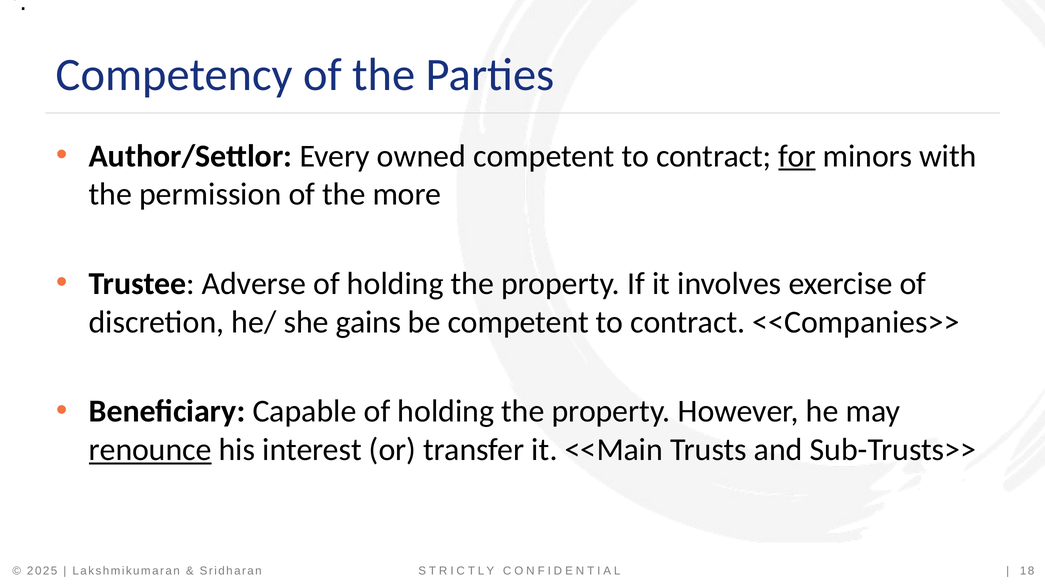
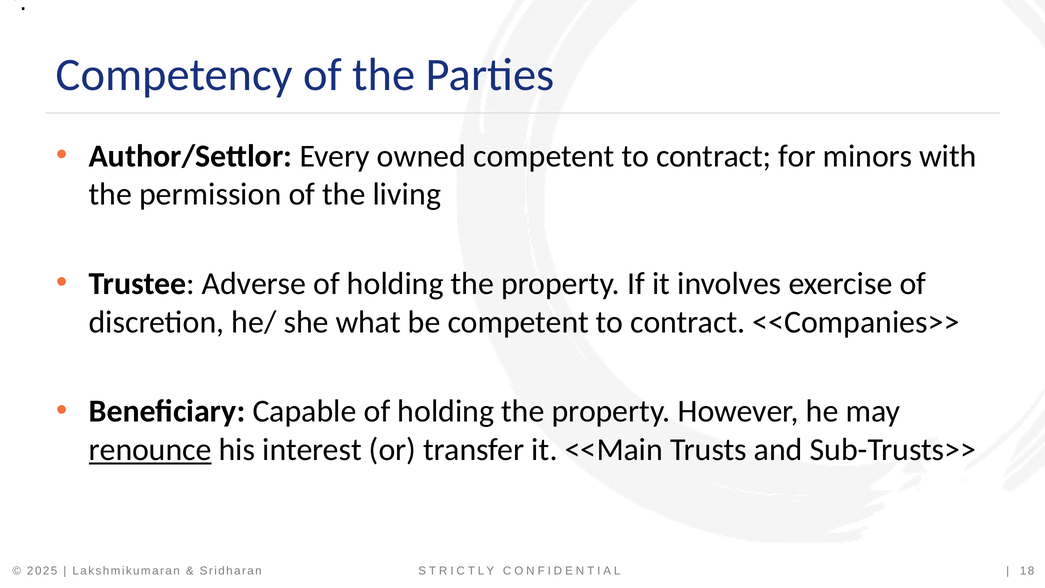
for underline: present -> none (797, 156)
more: more -> living (407, 194)
gains: gains -> what (368, 322)
